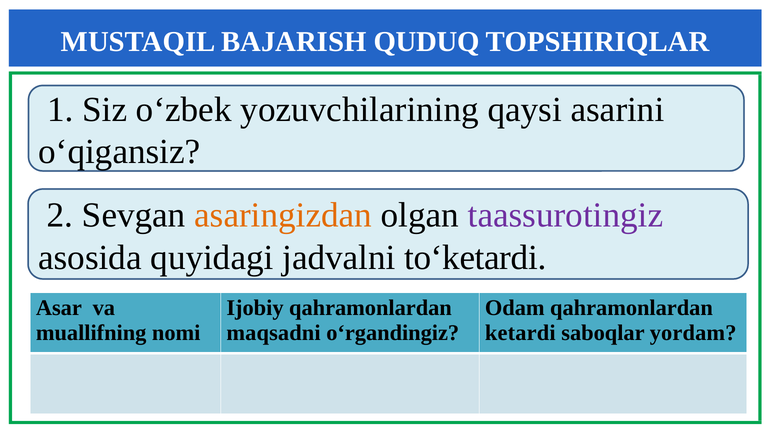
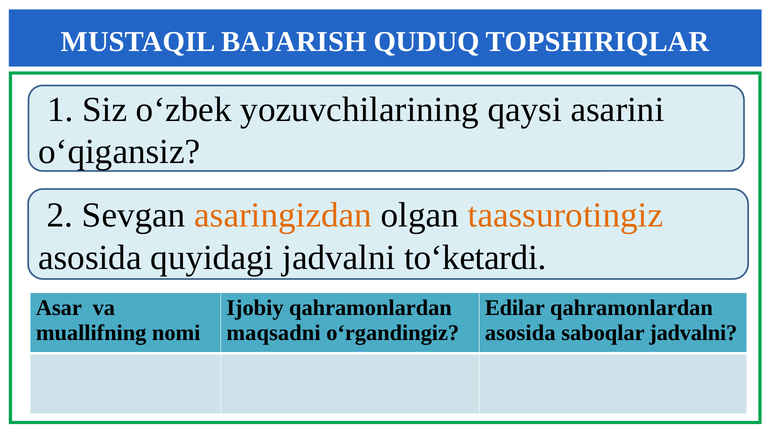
taassurotingiz colour: purple -> orange (565, 215)
Odam: Odam -> Edilar (515, 308)
ketardi: ketardi -> asosida (520, 333)
saboqlar yordam: yordam -> jadvalni (693, 333)
